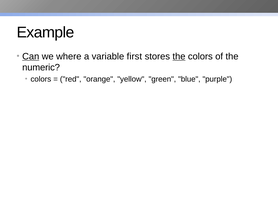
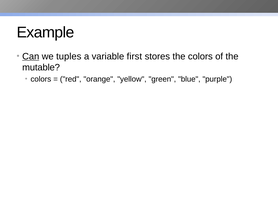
where: where -> tuples (69, 56)
the underline: present -> none (179, 56)
numeric: numeric -> mutable (41, 67)
